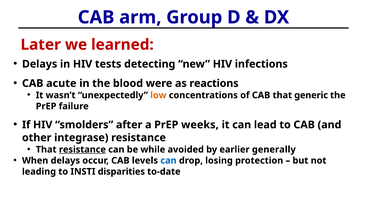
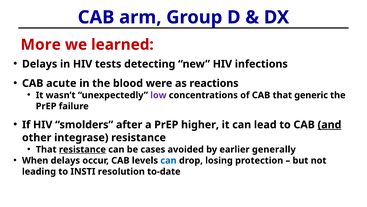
Later: Later -> More (41, 45)
low colour: orange -> purple (158, 95)
weeks: weeks -> higher (200, 124)
and underline: none -> present (329, 124)
while: while -> cases (153, 149)
disparities: disparities -> resolution (121, 171)
